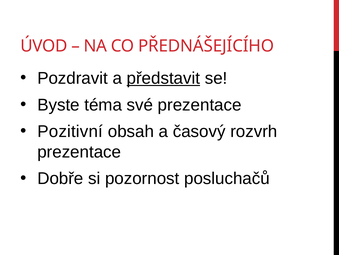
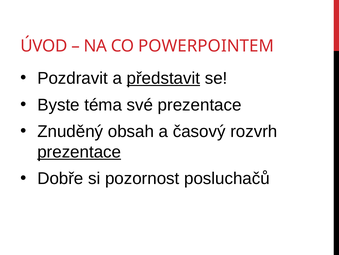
PŘEDNÁŠEJÍCÍHO: PŘEDNÁŠEJÍCÍHO -> POWERPOINTEM (206, 46)
Pozitivní: Pozitivní -> Znuděný (70, 131)
prezentace underline: none -> present (79, 151)
